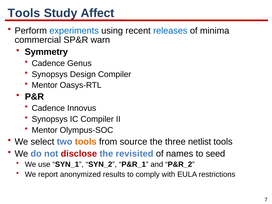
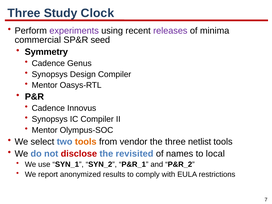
Tools: Tools -> Three (24, 13)
Affect: Affect -> Clock (97, 13)
experiments colour: blue -> purple (74, 31)
releases colour: blue -> purple (170, 31)
warn: warn -> seed (100, 40)
source: source -> vendor (134, 142)
seed: seed -> local (215, 154)
